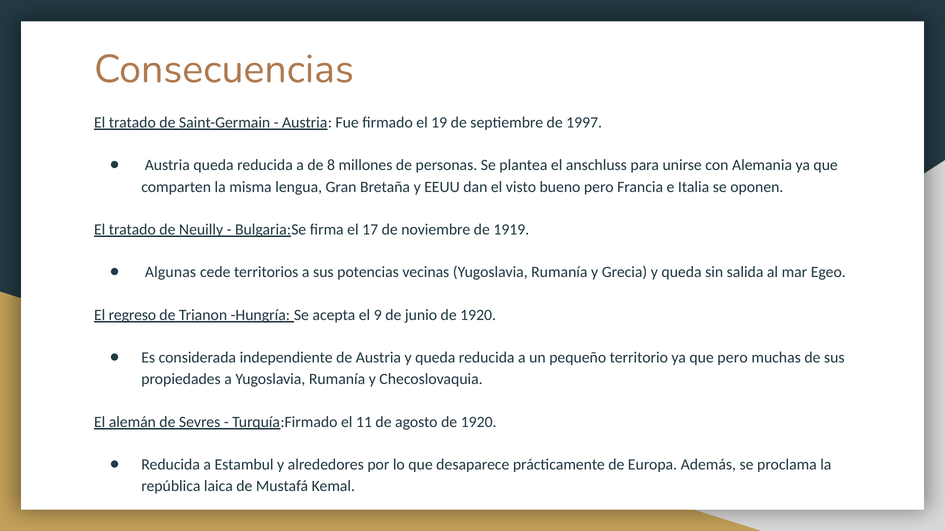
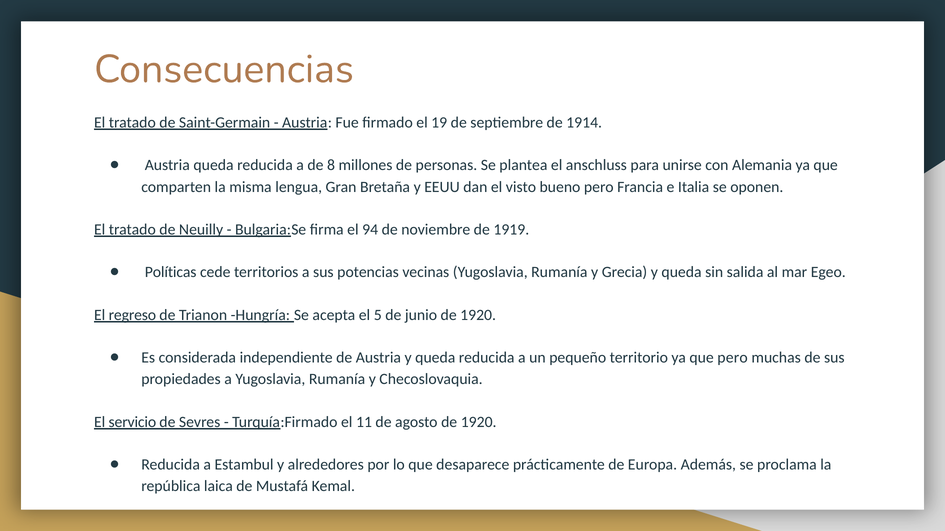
1997: 1997 -> 1914 (584, 123)
17: 17 -> 94 (370, 230)
Algunas: Algunas -> Políticas (171, 272)
9: 9 -> 5 (378, 315)
alemán: alemán -> servicio (132, 422)
